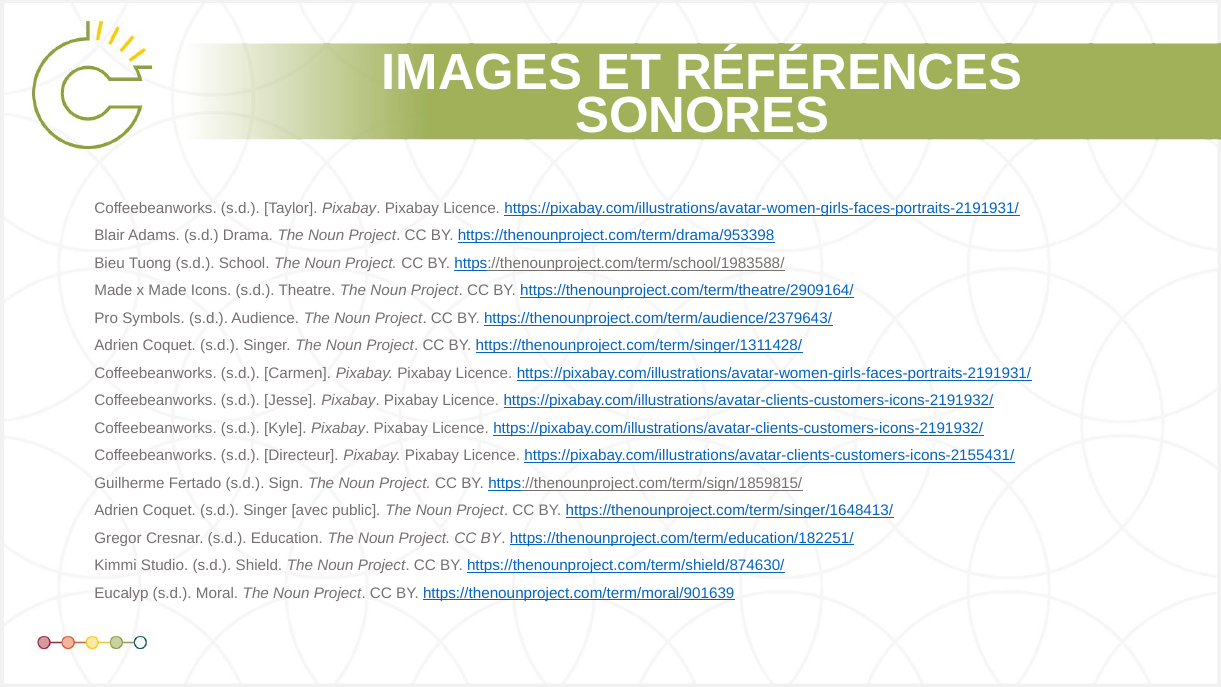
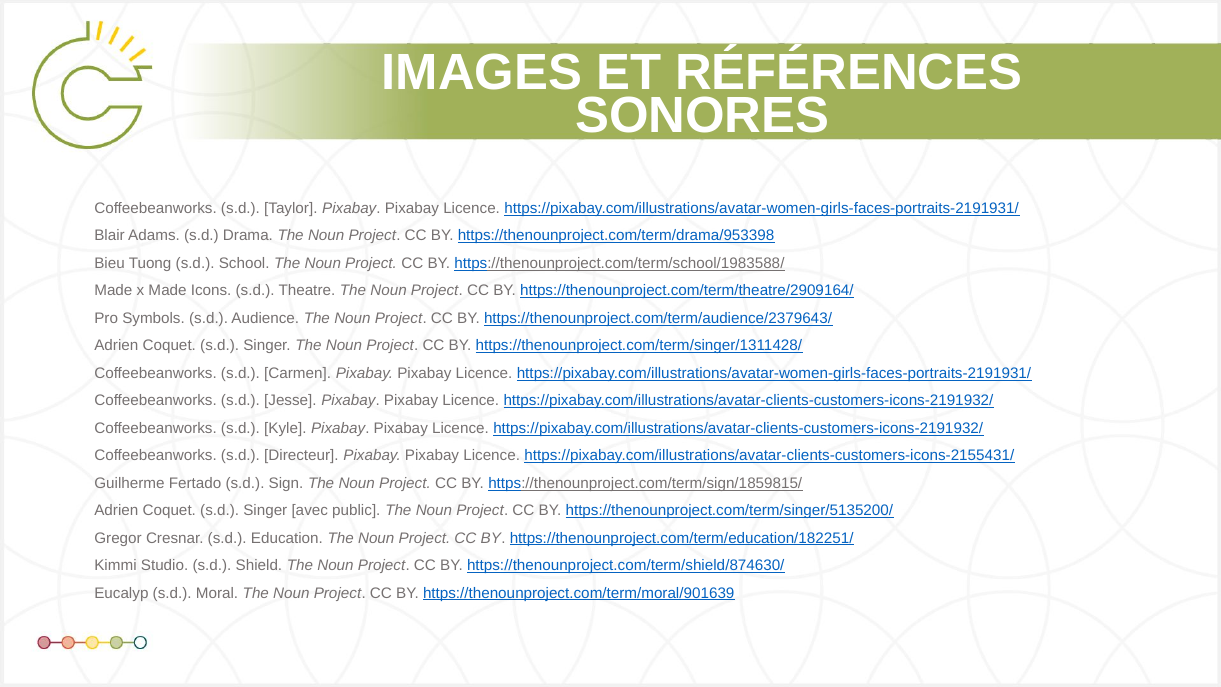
https://thenounproject.com/term/singer/1648413/: https://thenounproject.com/term/singer/1648413/ -> https://thenounproject.com/term/singer/5135200/ (729, 511)
